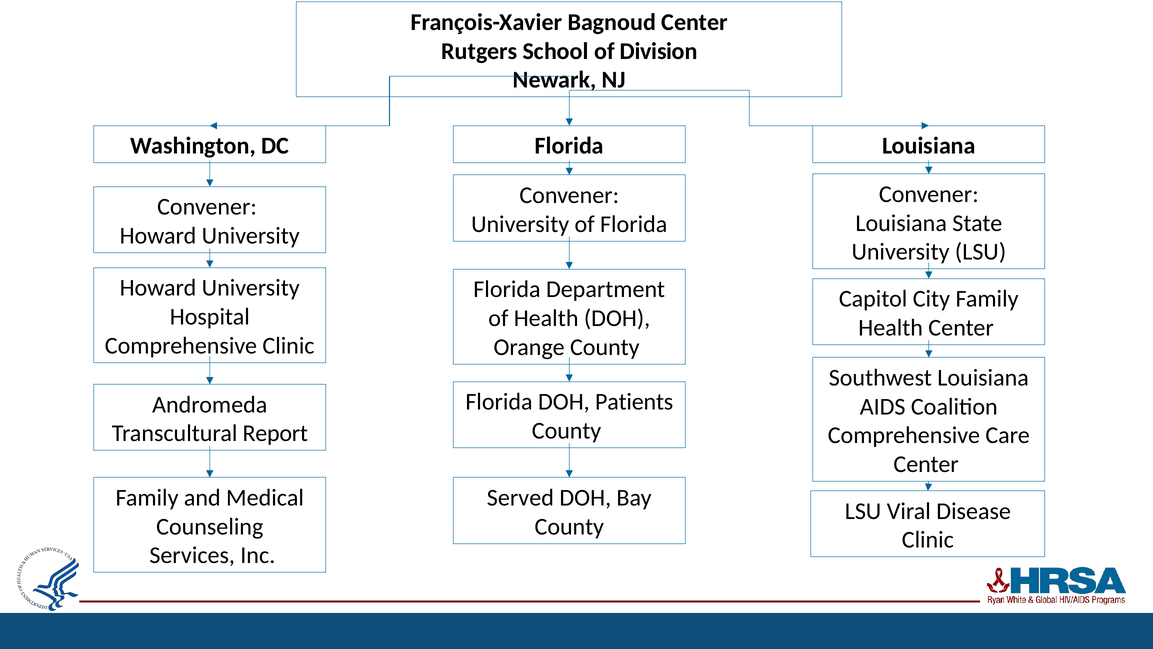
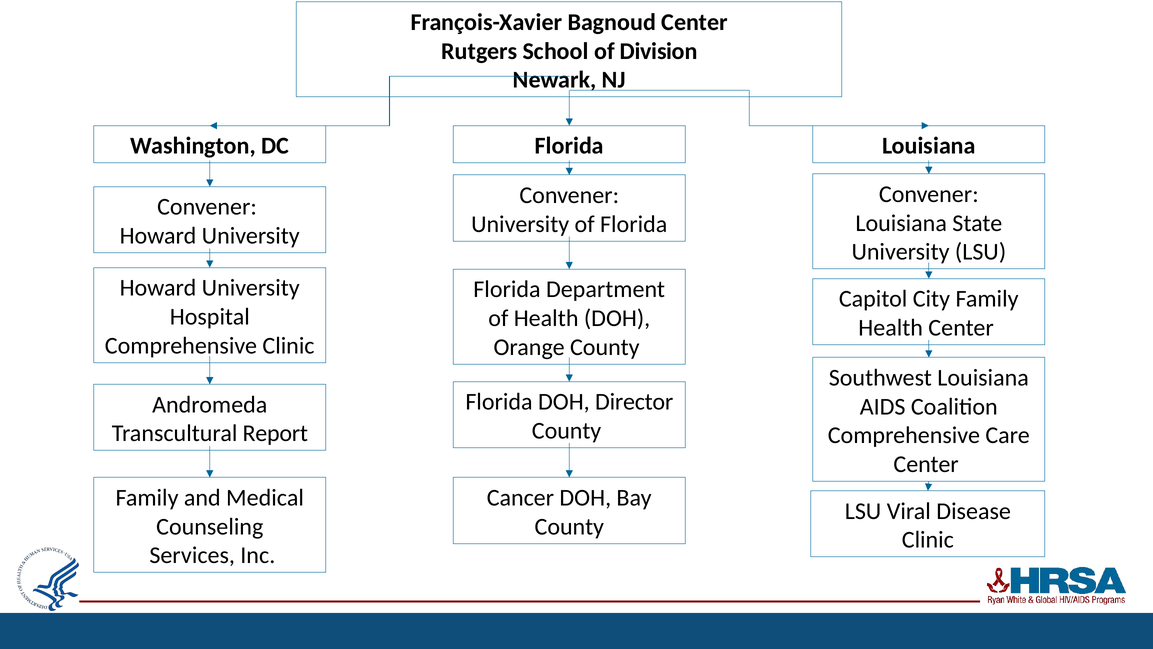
Patients: Patients -> Director (634, 402)
Served: Served -> Cancer (520, 497)
